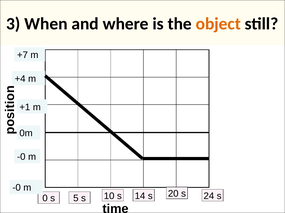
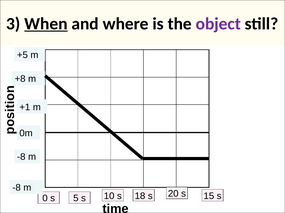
When underline: none -> present (46, 24)
object colour: orange -> purple (218, 24)
+7: +7 -> +5 (22, 55)
+4: +4 -> +8 (20, 79)
-0: -0 -> -8 (21, 157)
-0: -0 -> -8 (17, 188)
24: 24 -> 15 (209, 197)
14: 14 -> 18 (140, 197)
